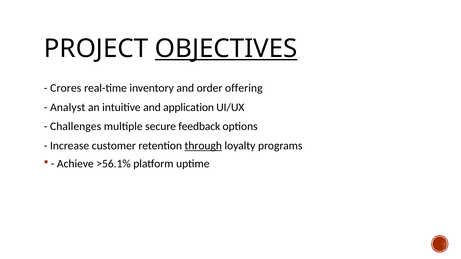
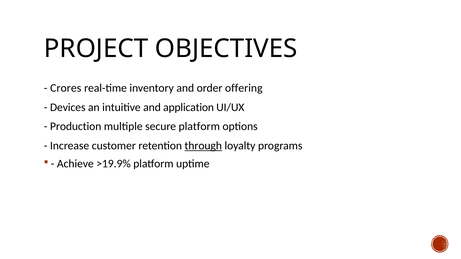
OBJECTIVES underline: present -> none (226, 49)
Analyst: Analyst -> Devices (68, 107)
Challenges: Challenges -> Production (76, 127)
secure feedback: feedback -> platform (199, 127)
>56.1%: >56.1% -> >19.9% (113, 164)
